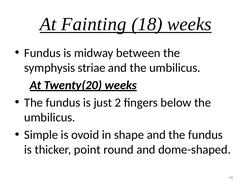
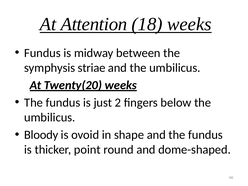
Fainting: Fainting -> Attention (94, 24)
Simple: Simple -> Bloody (41, 135)
